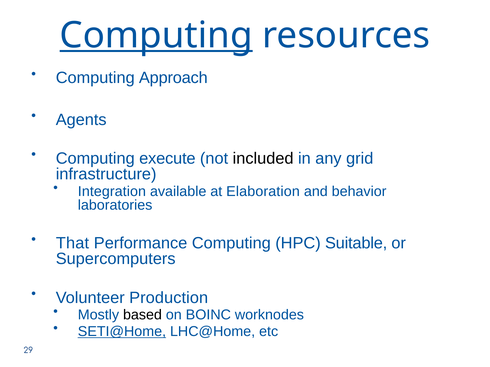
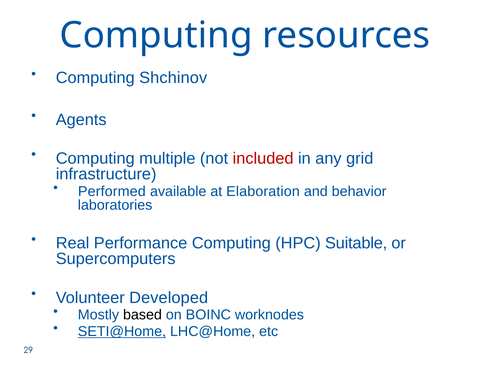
Computing underline: present -> none (156, 35)
Approach: Approach -> Shchinov (173, 78)
execute: execute -> multiple (167, 159)
included colour: black -> red (263, 159)
Integration: Integration -> Performed (112, 192)
That: That -> Real (73, 244)
Production: Production -> Developed (169, 298)
